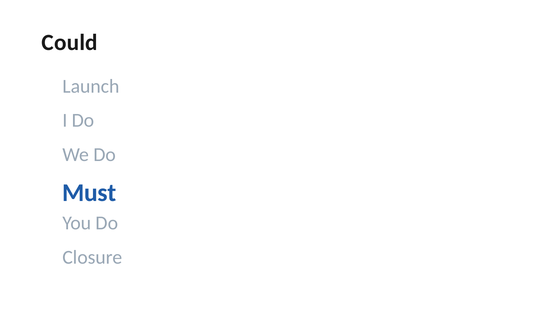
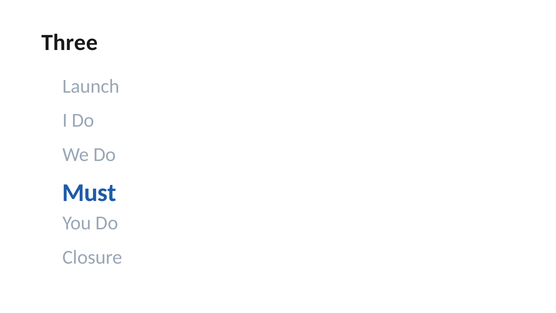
Could: Could -> Three (70, 43)
